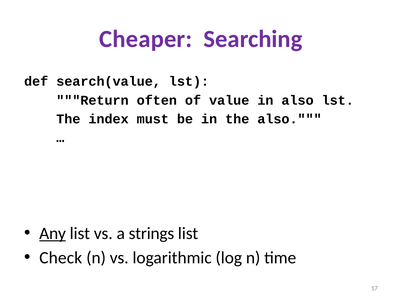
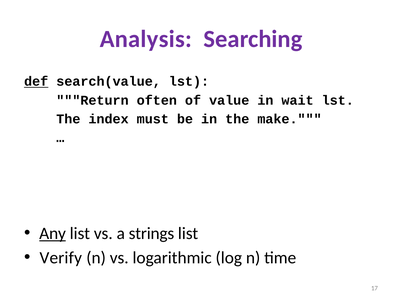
Cheaper: Cheaper -> Analysis (146, 39)
def underline: none -> present (36, 81)
in also: also -> wait (298, 100)
the also: also -> make (290, 119)
Check: Check -> Verify (61, 257)
